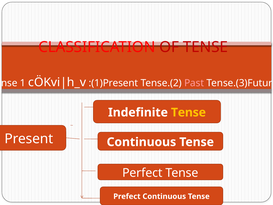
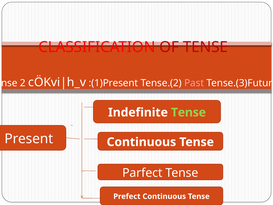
1: 1 -> 2 (23, 83)
Tense colour: yellow -> light green (188, 112)
Perfect: Perfect -> Parfect (142, 173)
